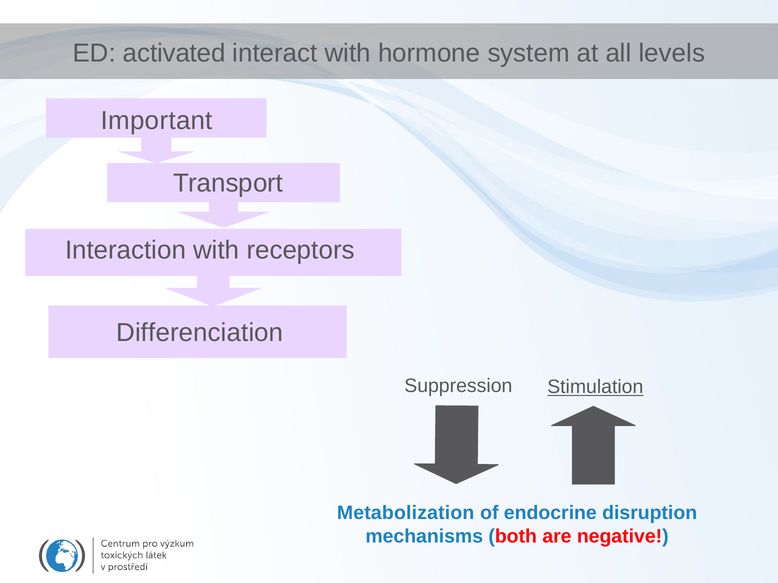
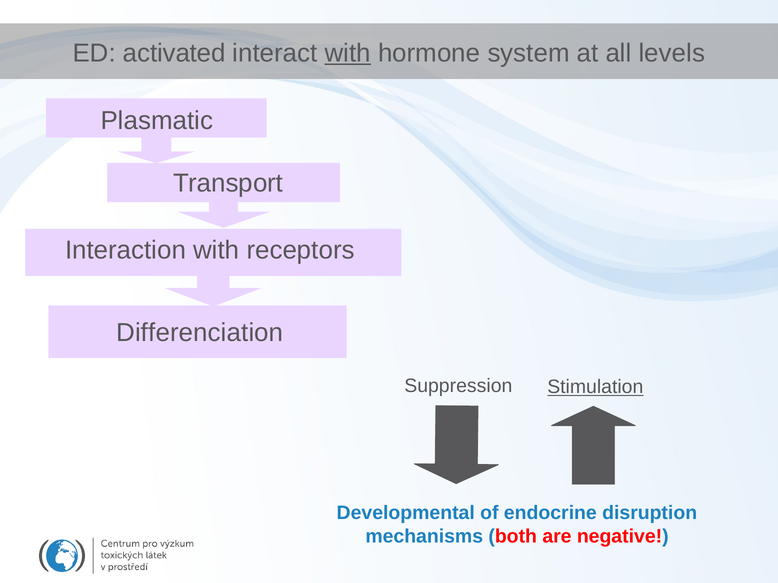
with underline: none -> present (348, 53)
Important: Important -> Plasmatic (157, 121)
Metabolization: Metabolization -> Developmental (406, 513)
